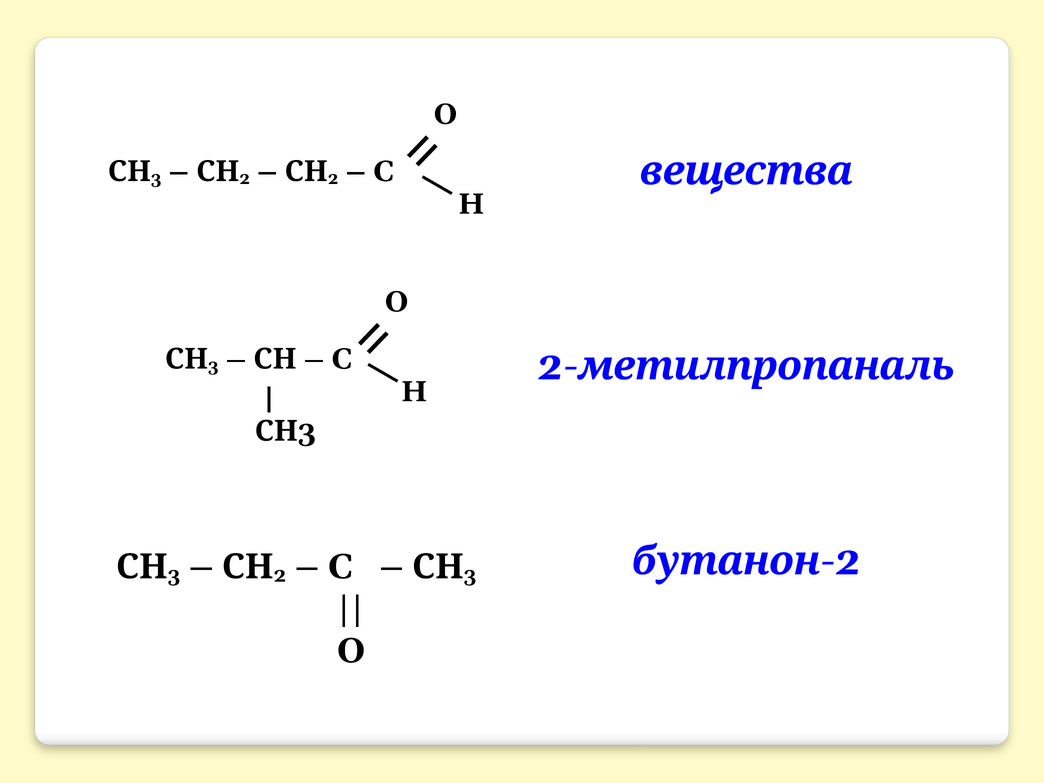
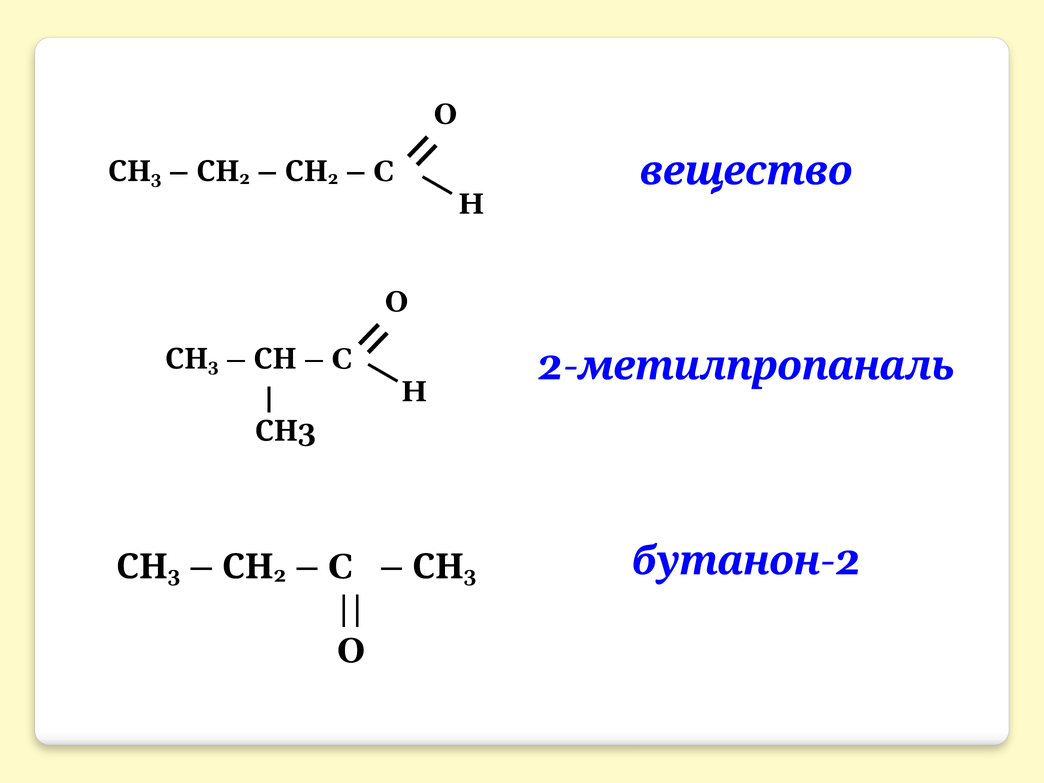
вещества: вещества -> вещество (746, 171)
